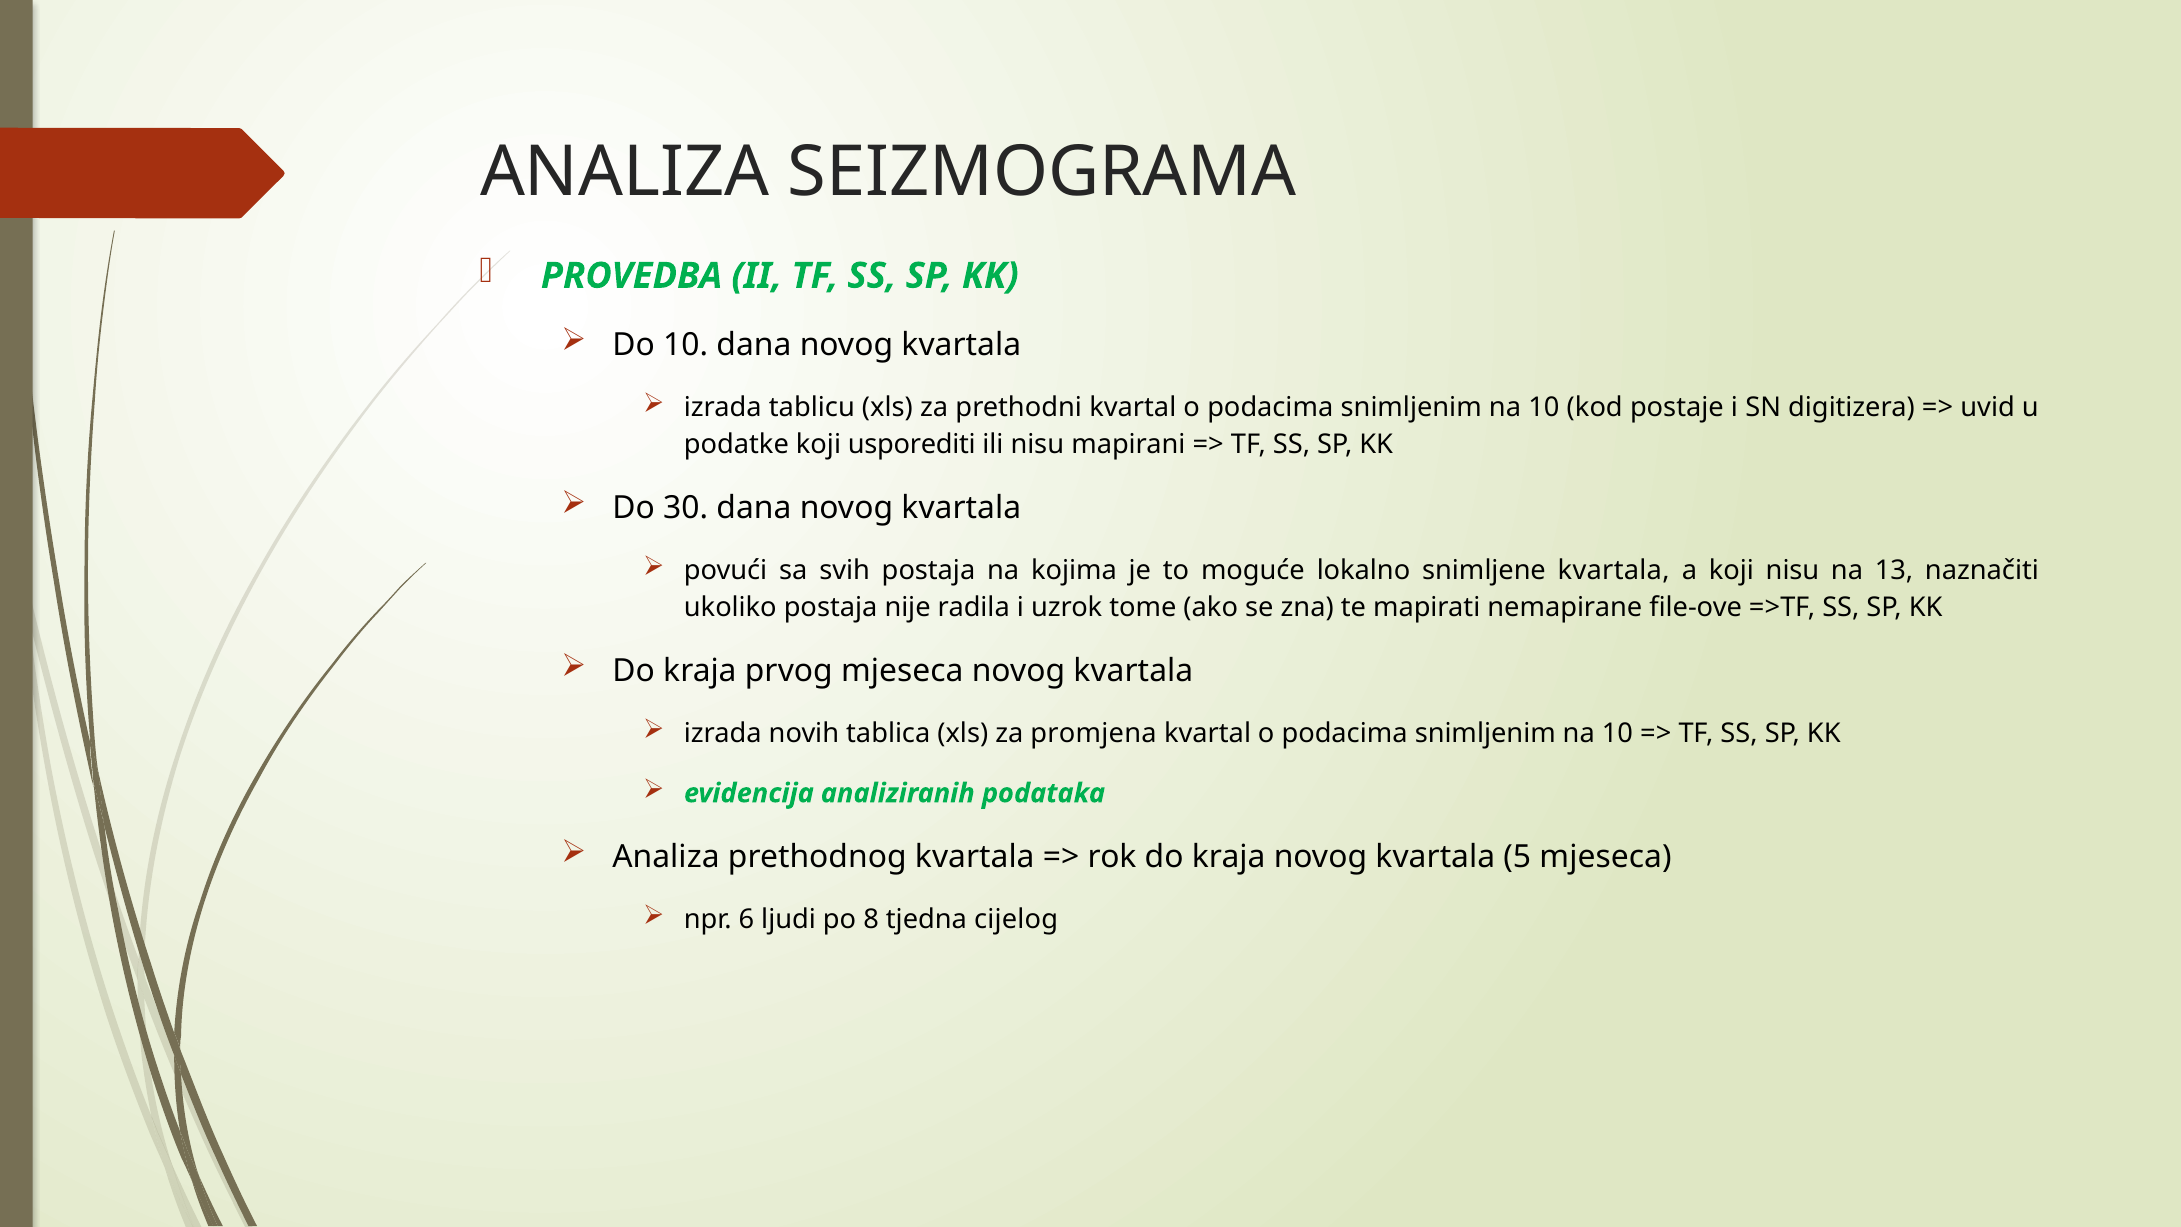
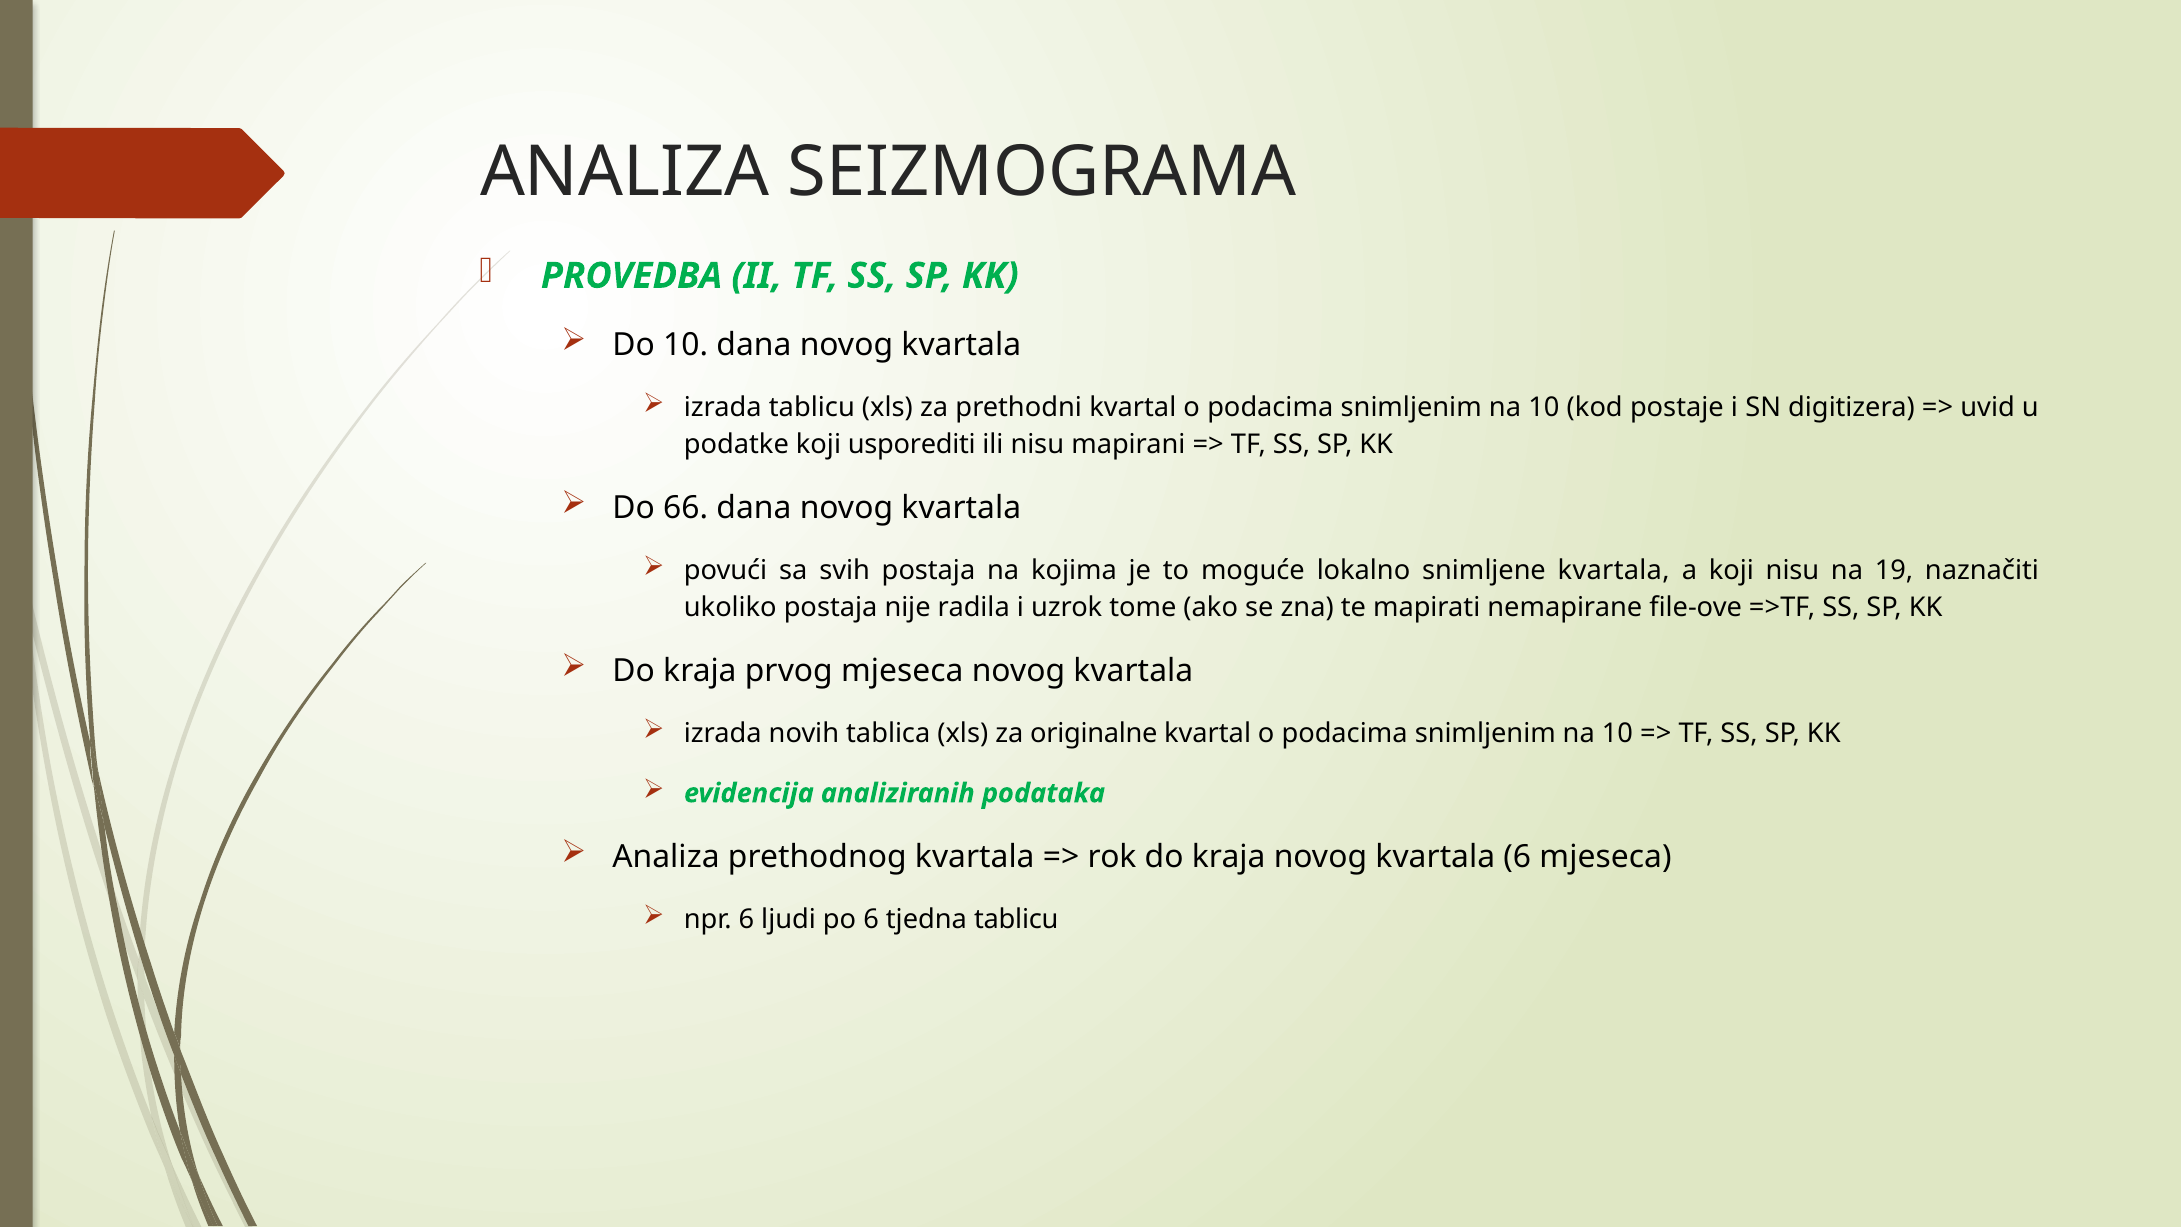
30: 30 -> 66 (686, 508)
13: 13 -> 19 (1894, 570)
promjena: promjena -> originalne (1094, 733)
kvartala 5: 5 -> 6 (1517, 856)
po 8: 8 -> 6 (871, 919)
tjedna cijelog: cijelog -> tablicu (1016, 919)
